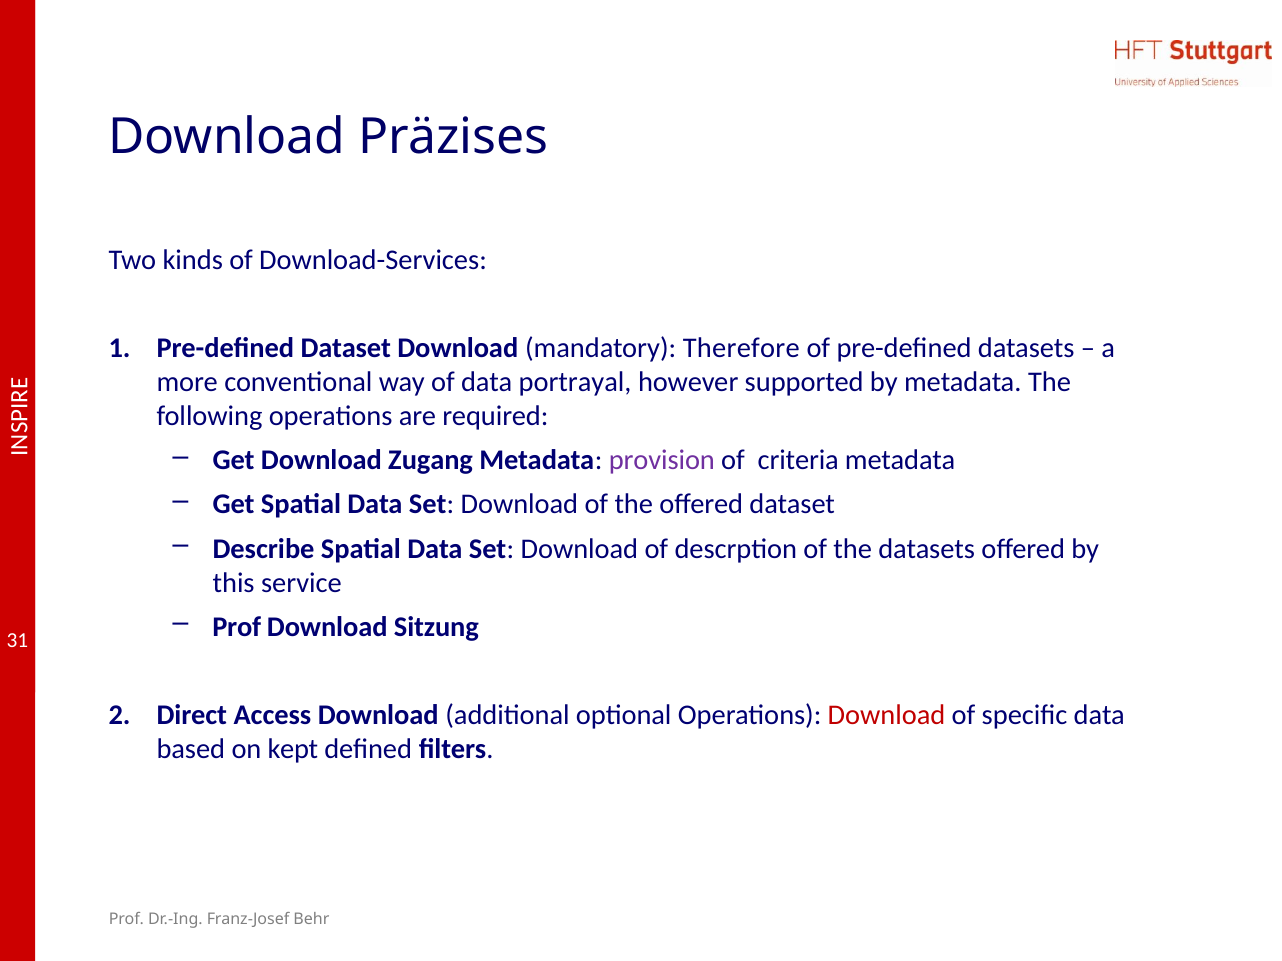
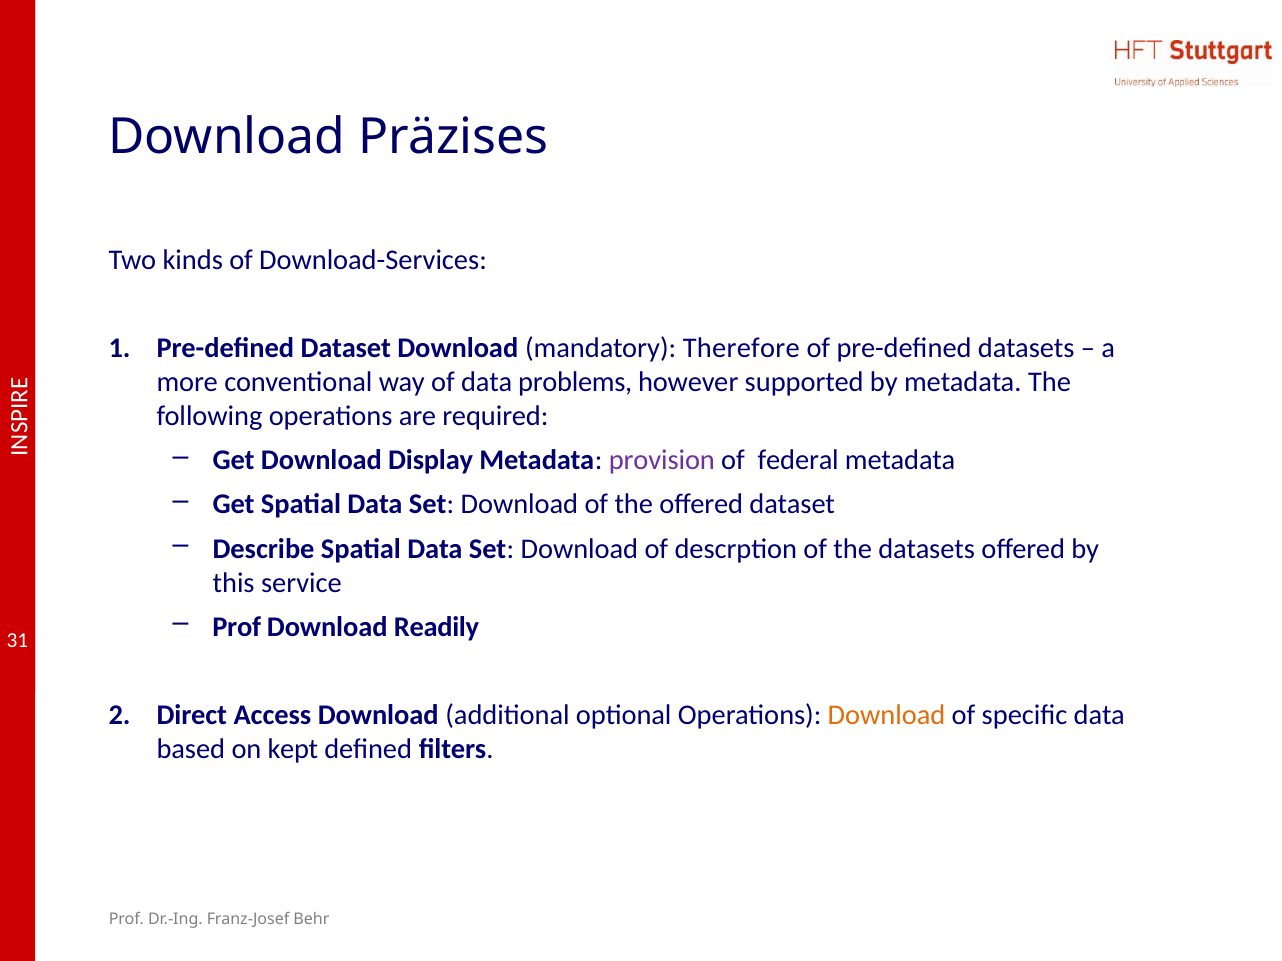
portrayal: portrayal -> problems (575, 382)
Zugang: Zugang -> Display (431, 461)
criteria: criteria -> federal (798, 461)
Sitzung: Sitzung -> Readily (436, 627)
Download colour: red -> orange (887, 716)
